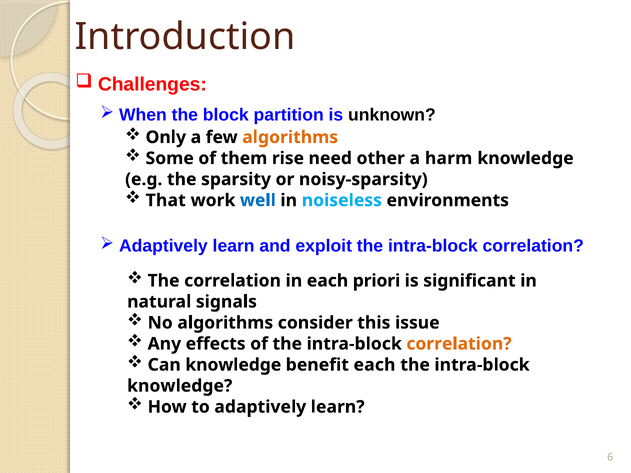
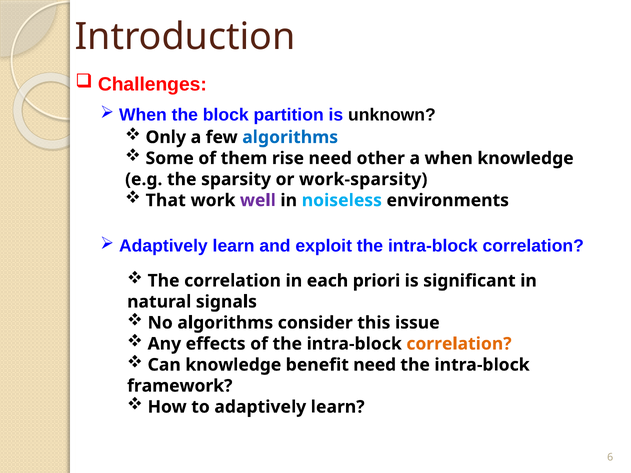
algorithms colour: orange -> blue (290, 137)
a harm: harm -> when (449, 158)
noisy-sparsity: noisy-sparsity -> work-sparsity (363, 179)
well colour: blue -> purple (258, 200)
benefit each: each -> need (375, 365)
knowledge: knowledge -> framework (180, 386)
